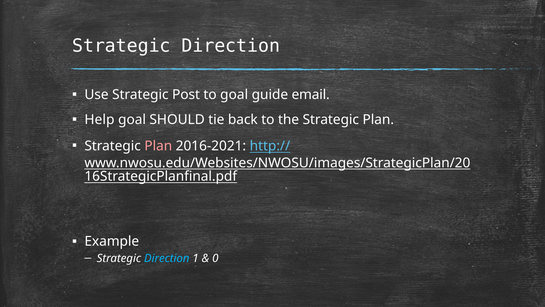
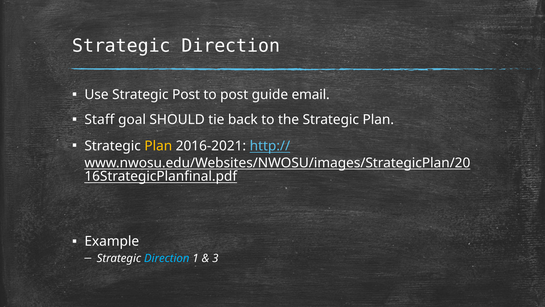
to goal: goal -> post (234, 95)
Help: Help -> Staff (99, 119)
Plan colour: pink -> yellow (158, 146)
0: 0 -> 3 (215, 258)
